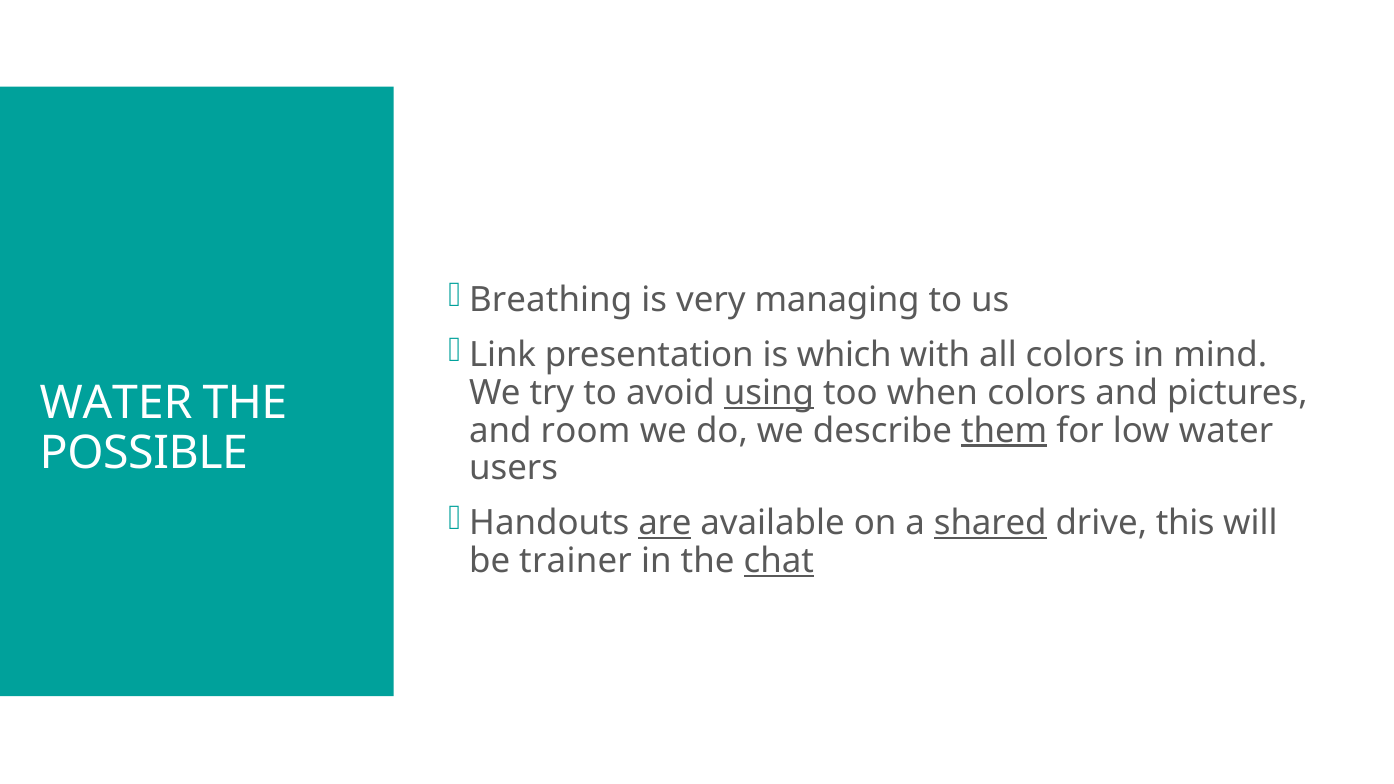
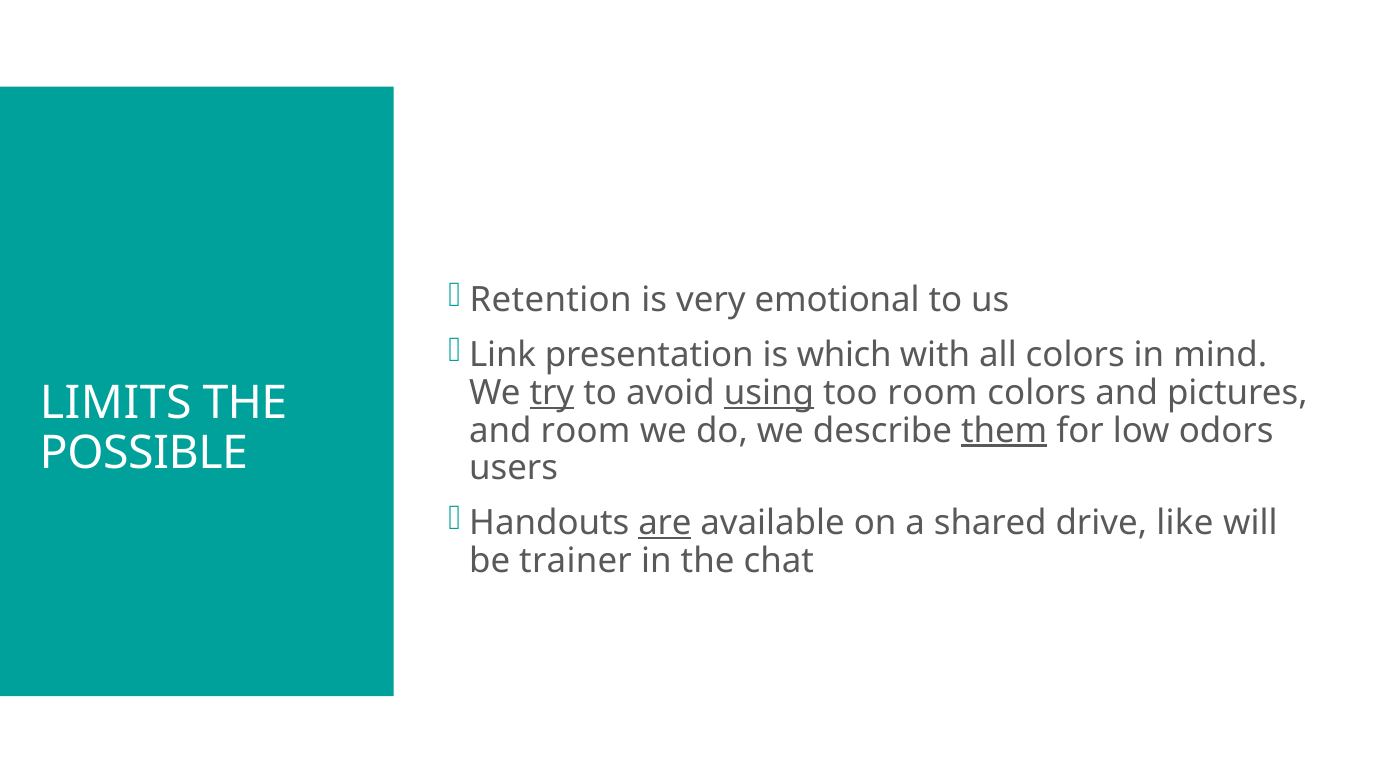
Breathing: Breathing -> Retention (551, 300)
managing: managing -> emotional (837, 300)
try underline: none -> present (552, 393)
too when: when -> room (932, 393)
WATER: WATER -> LIMITS (116, 403)
low water: water -> odors (1226, 431)
shared underline: present -> none (990, 523)
this: this -> like (1185, 523)
chat underline: present -> none (779, 561)
